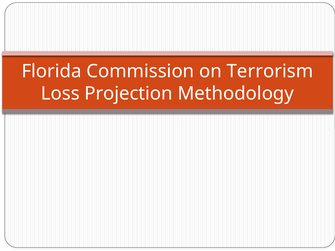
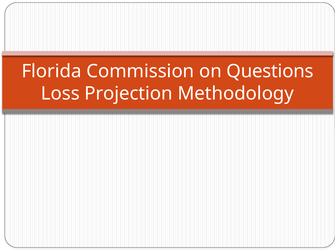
Terrorism: Terrorism -> Questions (270, 71)
